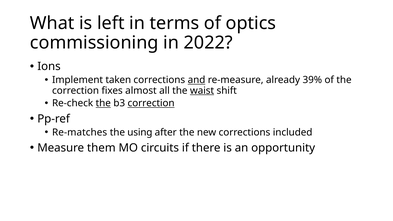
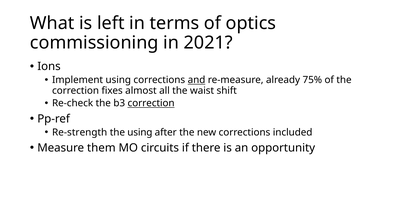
2022: 2022 -> 2021 (208, 43)
Implement taken: taken -> using (118, 80)
39%: 39% -> 75% (312, 80)
waist underline: present -> none (202, 91)
the underline: present -> none (103, 103)
Re-matches: Re-matches -> Re-strength (80, 132)
